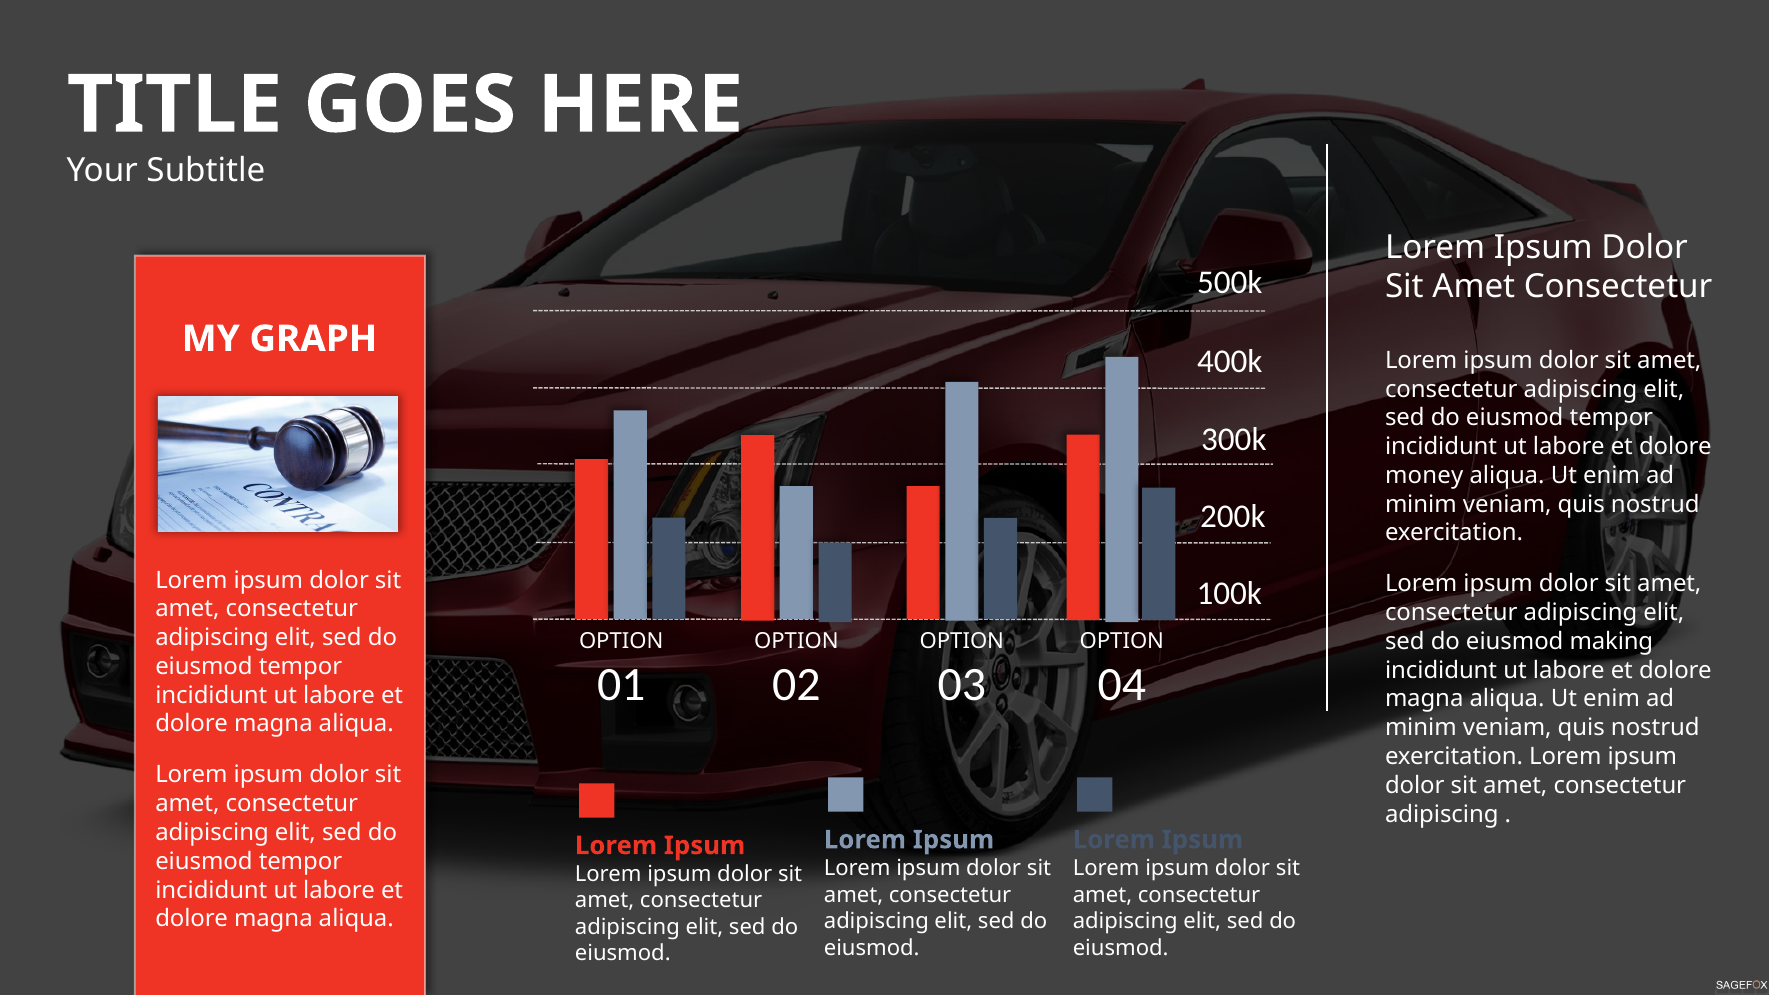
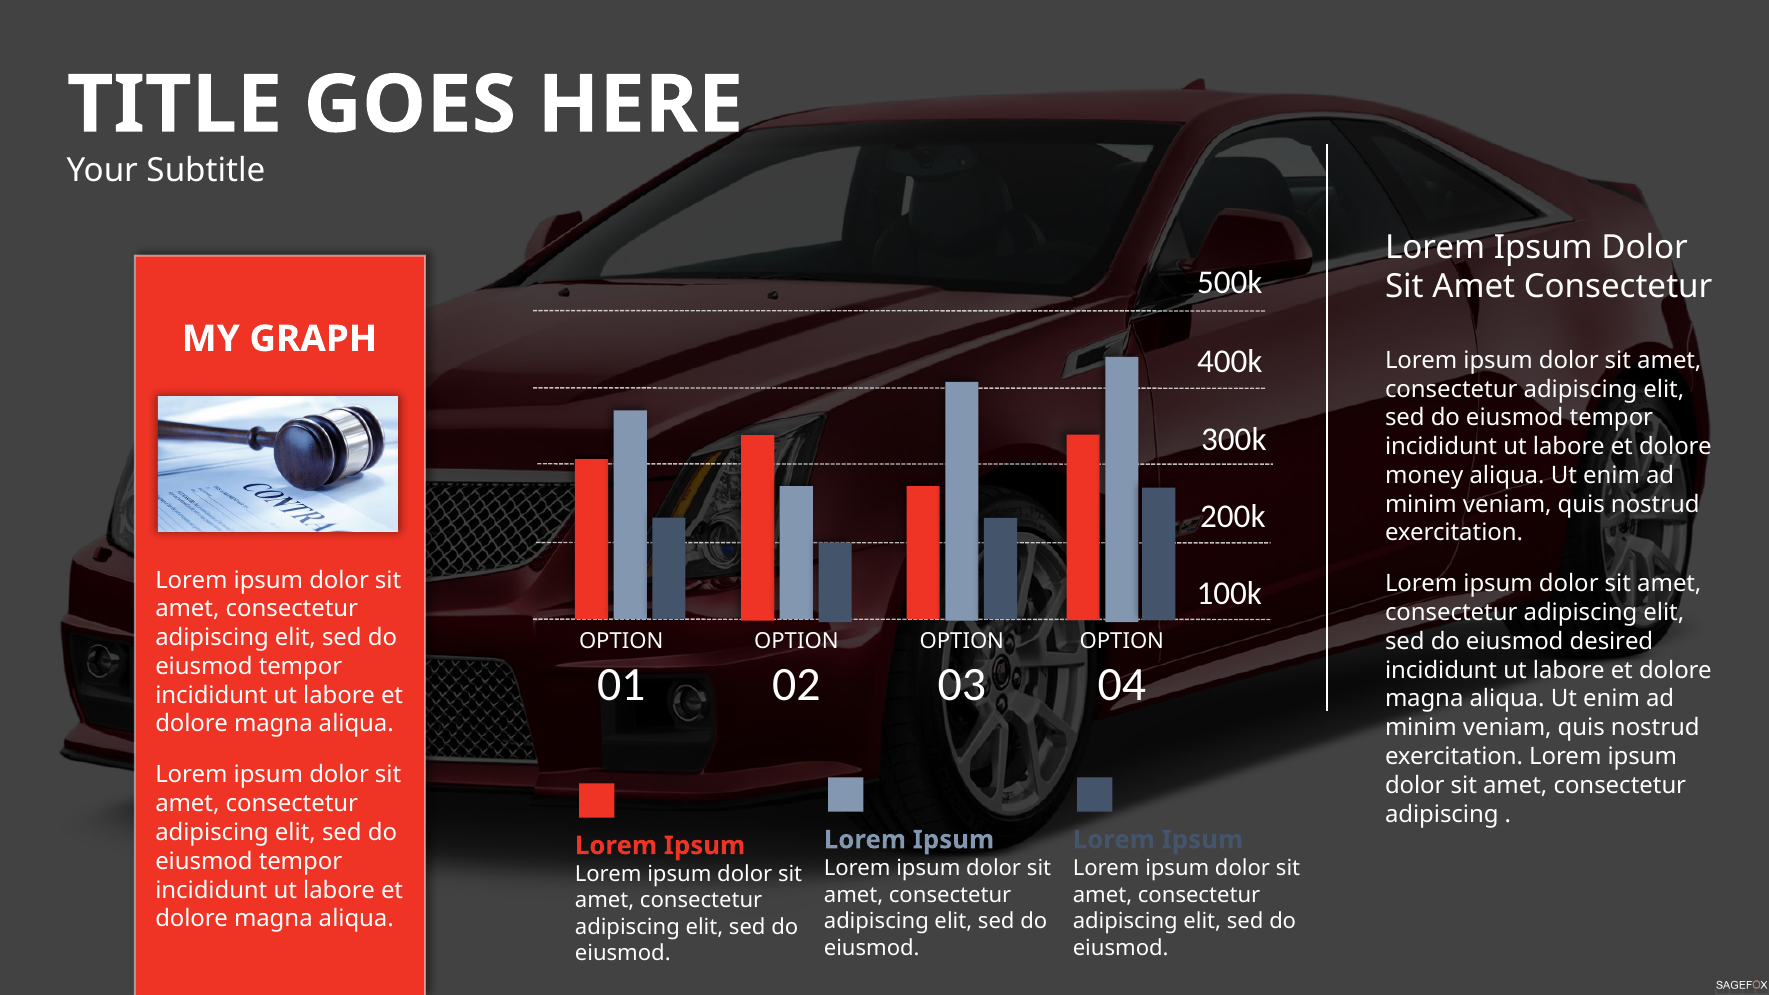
making: making -> desired (1611, 642)
